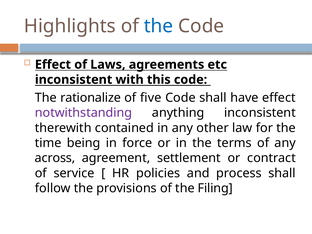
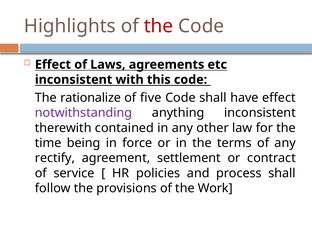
the colour: blue -> red (159, 26)
across: across -> rectify (55, 158)
Filing: Filing -> Work (215, 188)
